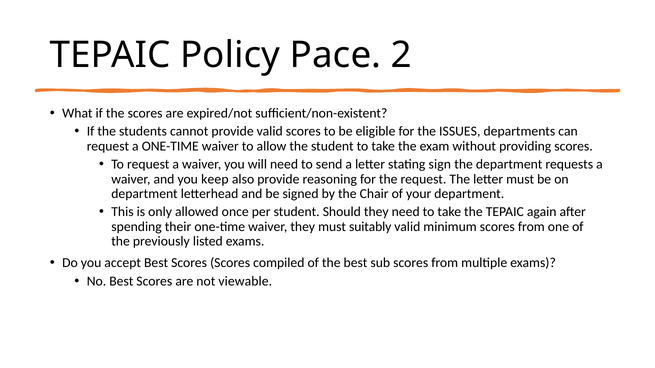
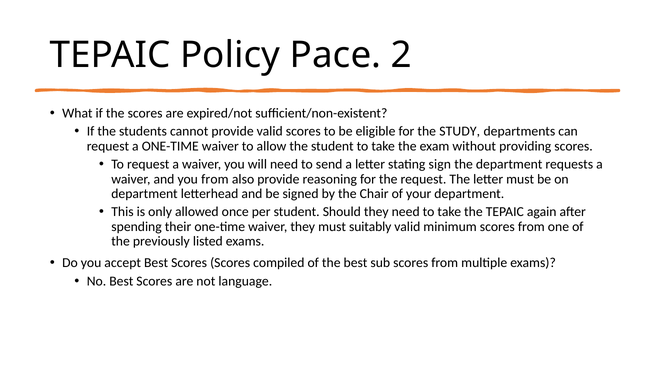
ISSUES: ISSUES -> STUDY (460, 132)
you keep: keep -> from (215, 179)
viewable: viewable -> language (245, 281)
